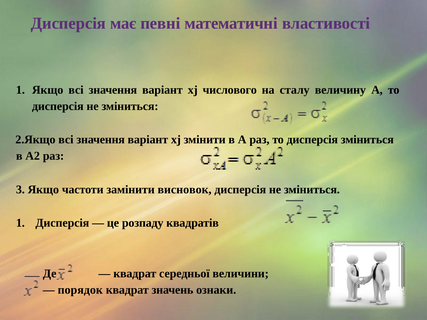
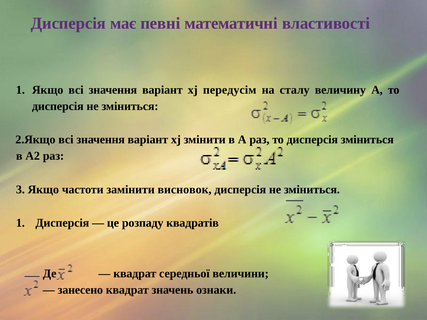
числового: числового -> передусім (230, 90)
порядок: порядок -> занесено (80, 290)
